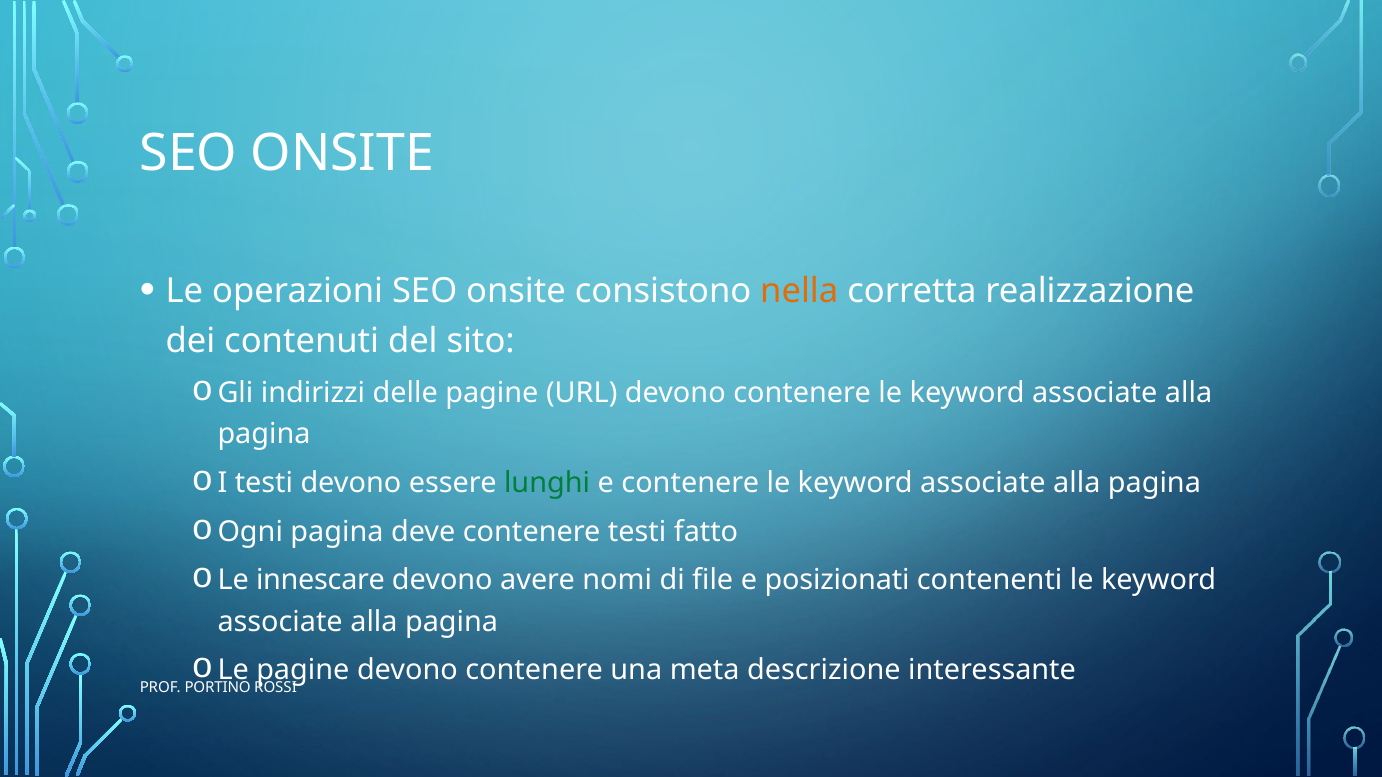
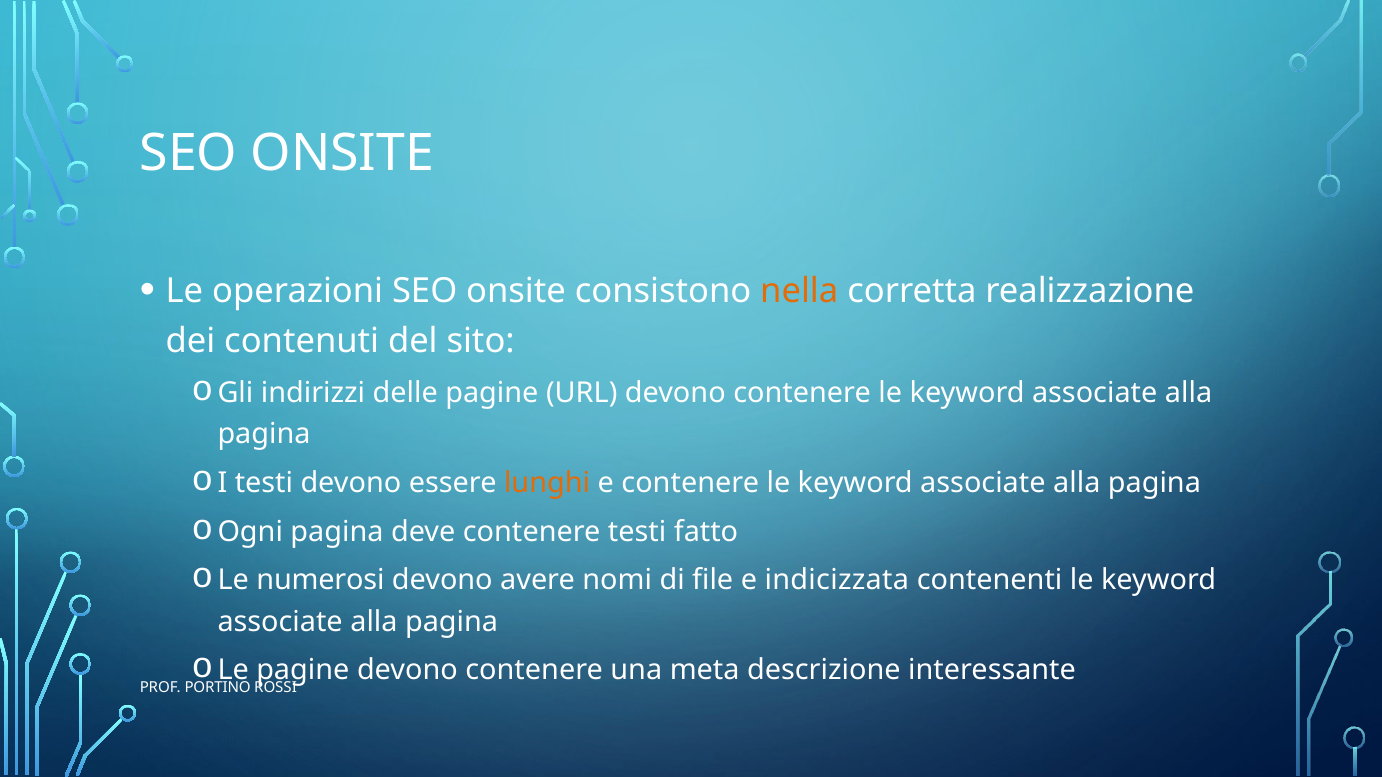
lunghi colour: green -> orange (547, 483)
innescare: innescare -> numerosi (320, 580)
posizionati: posizionati -> indicizzata (837, 580)
